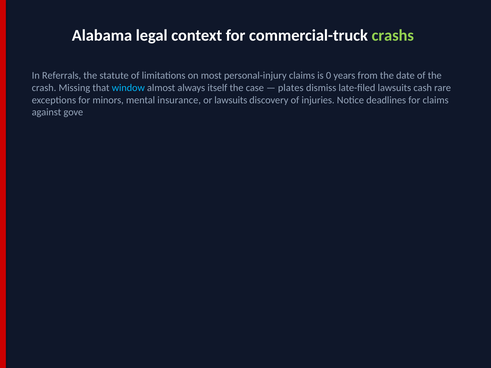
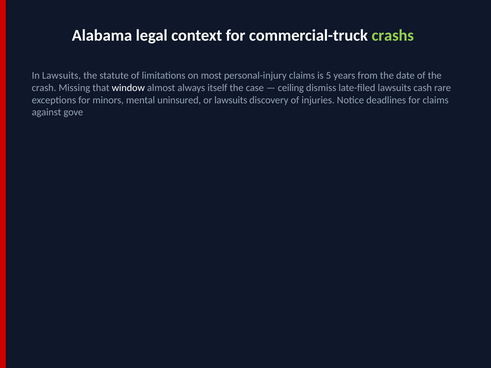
In Referrals: Referrals -> Lawsuits (61, 76)
0: 0 -> 5 (329, 76)
window colour: light blue -> white (128, 88)
plates: plates -> ceiling (291, 88)
insurance: insurance -> uninsured (179, 100)
